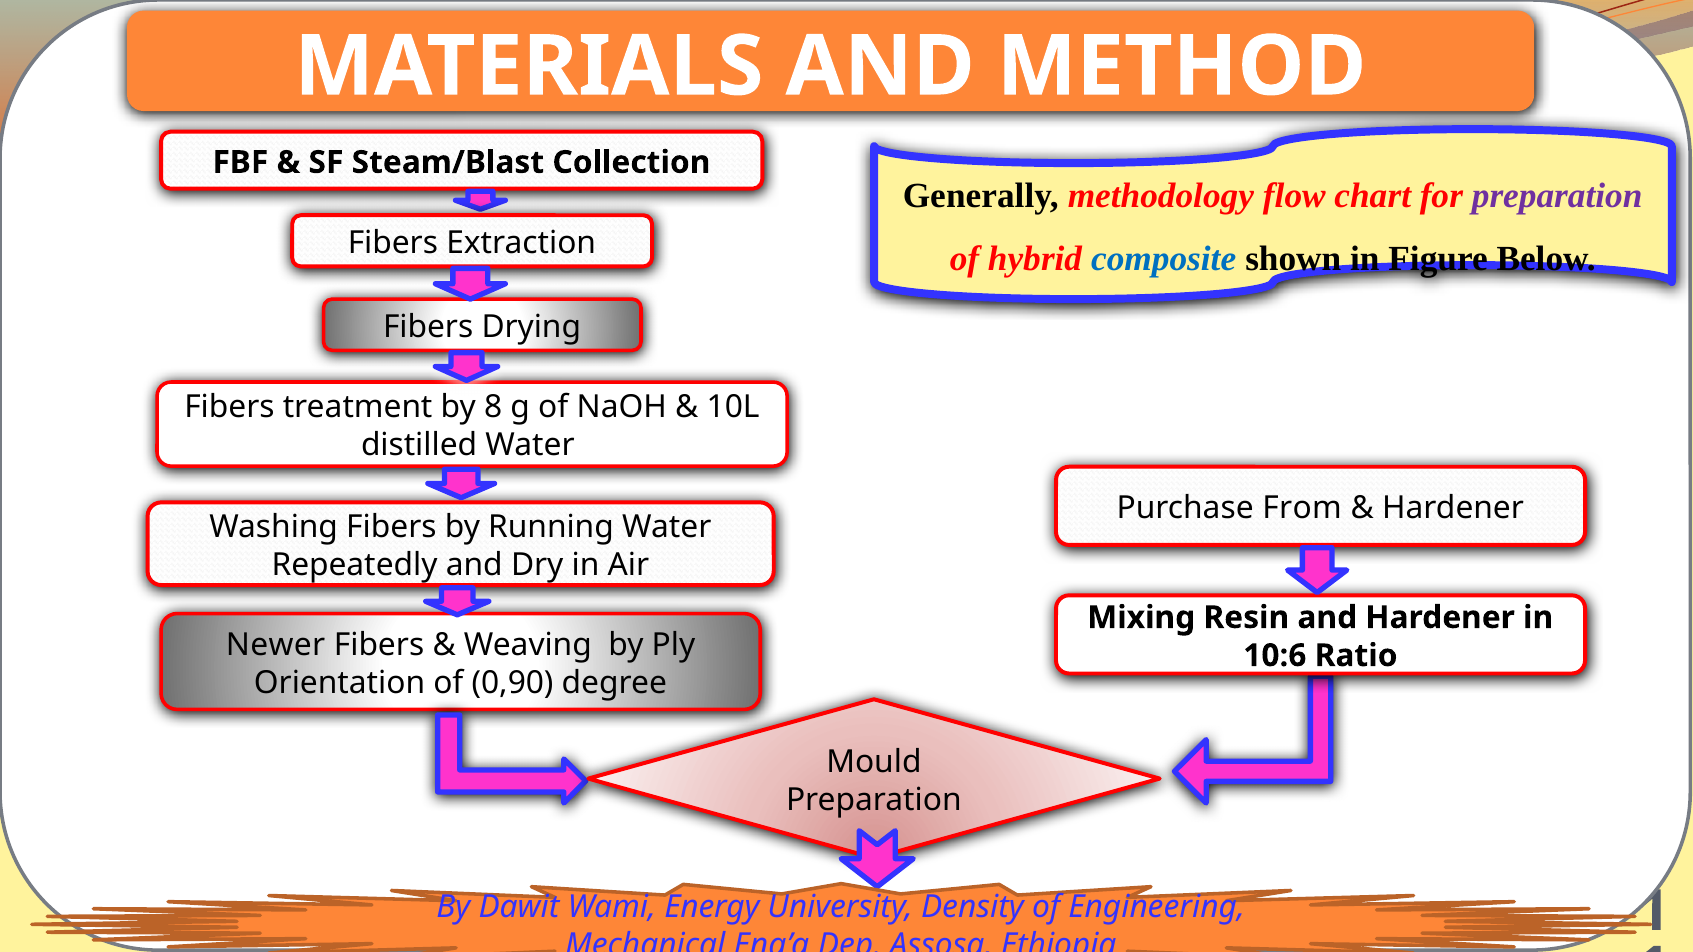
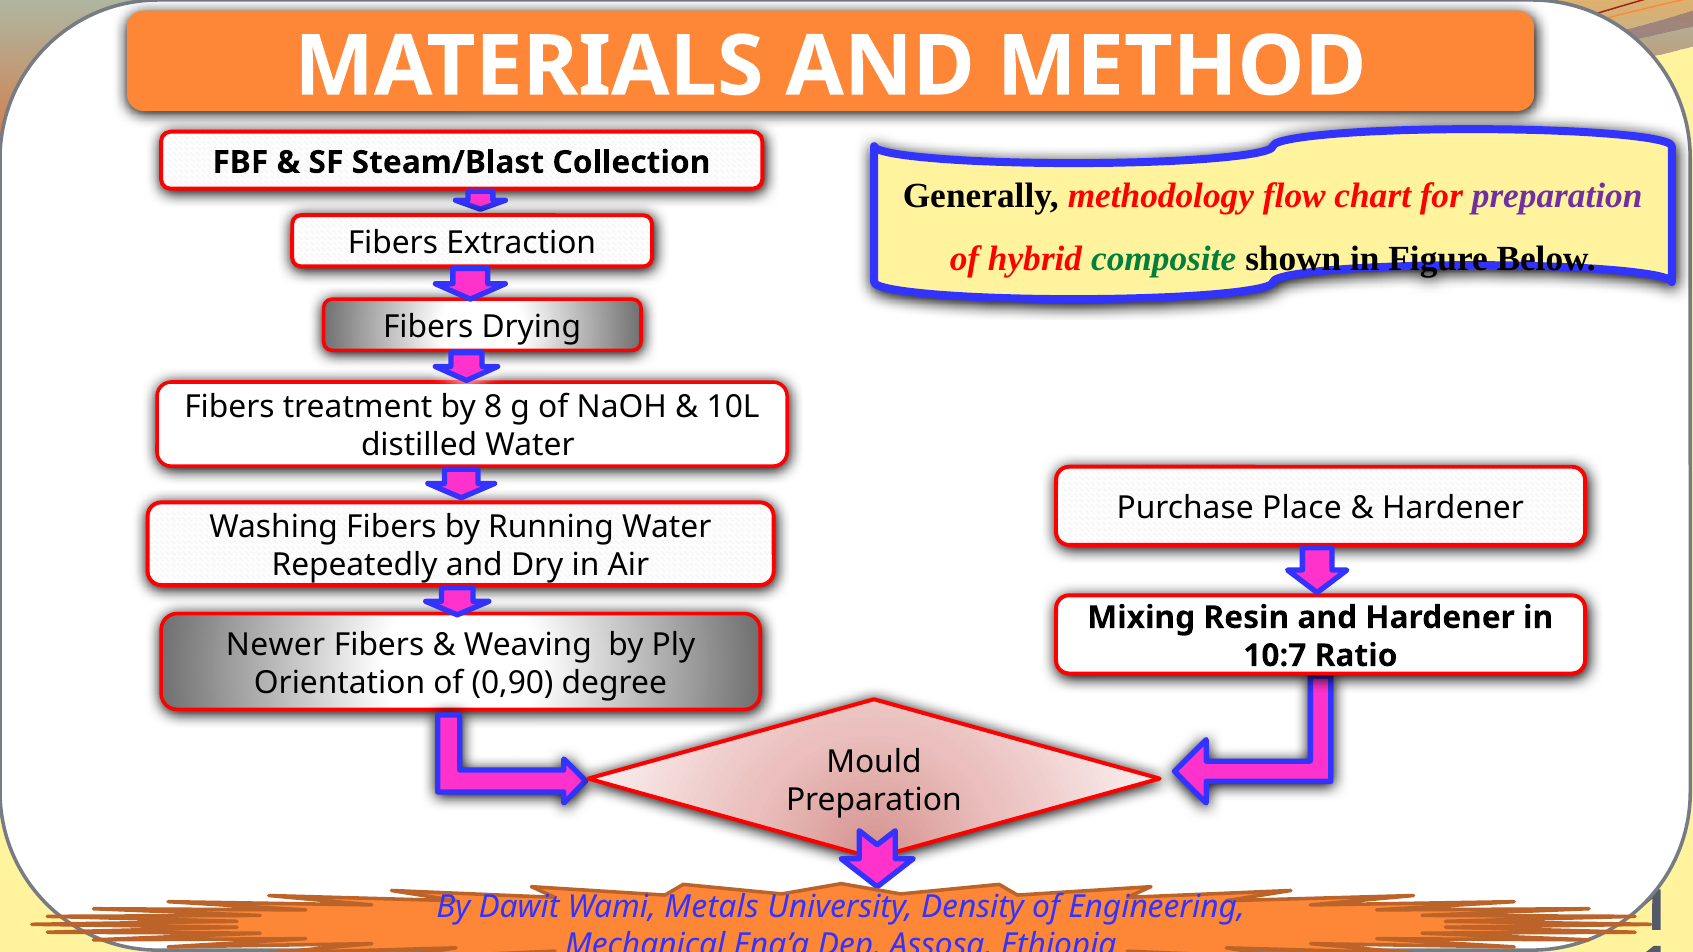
composite colour: blue -> green (1164, 259)
From: From -> Place (1302, 508)
10:6: 10:6 -> 10:7 (1275, 656)
Energy: Energy -> Metals (712, 908)
